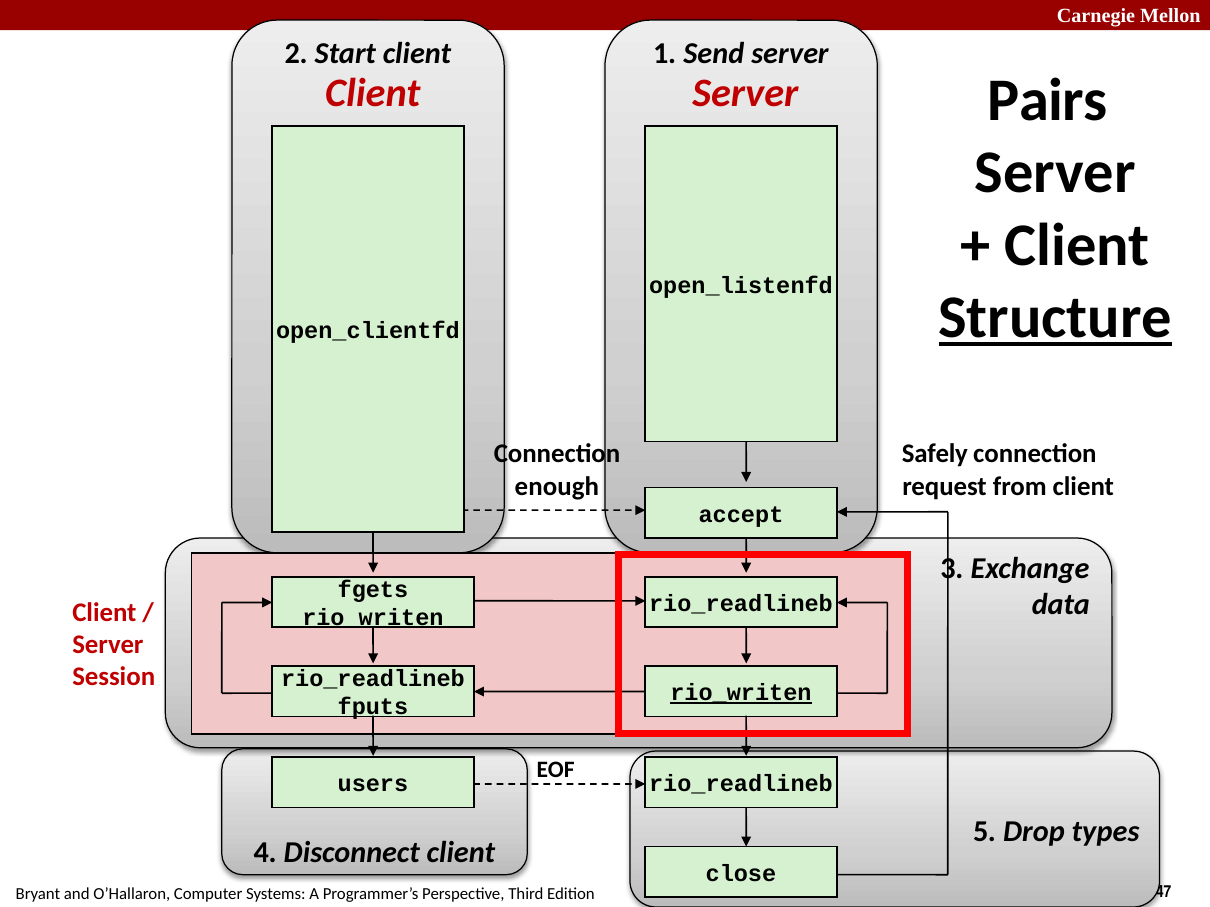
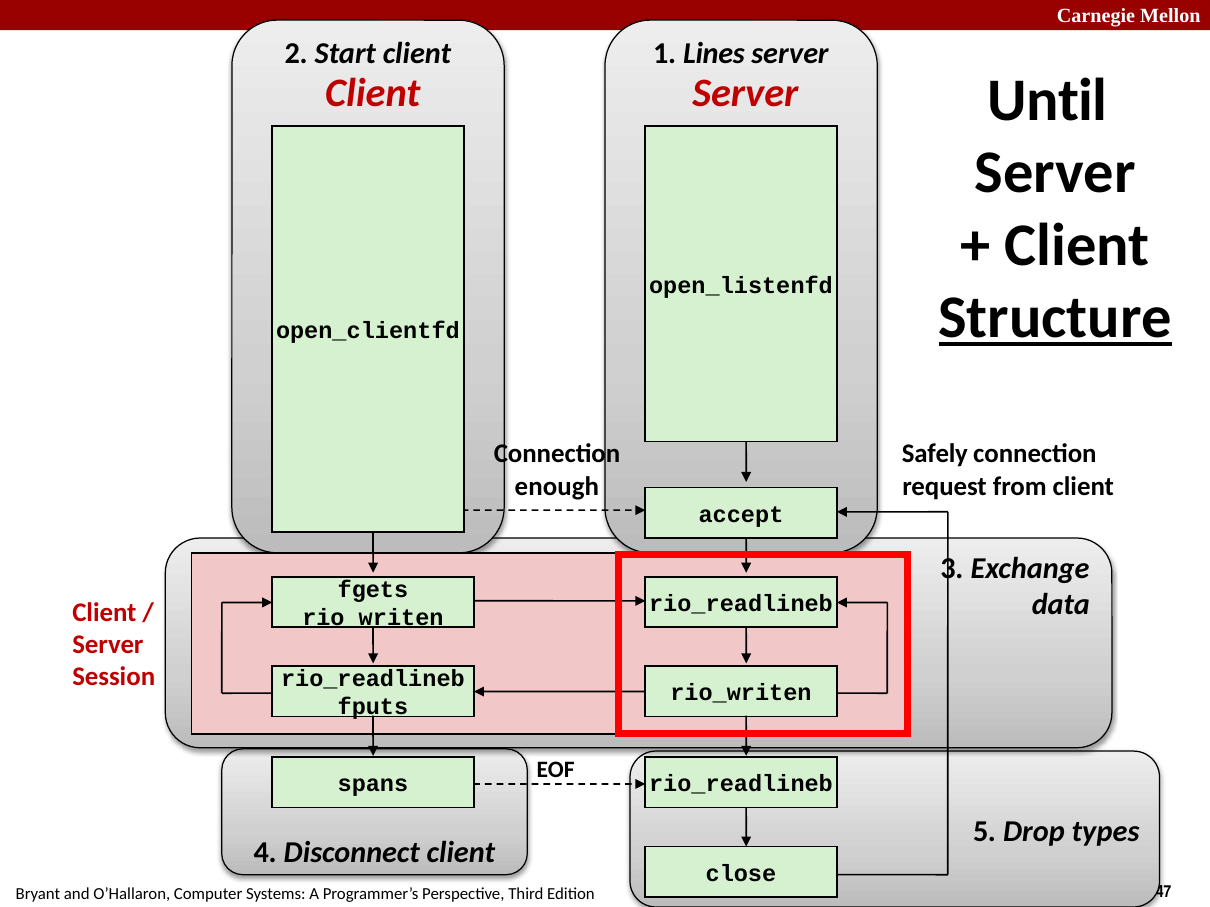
Send: Send -> Lines (714, 54)
Pairs: Pairs -> Until (1048, 100)
rio_writen underline: present -> none (741, 693)
users: users -> spans (373, 784)
